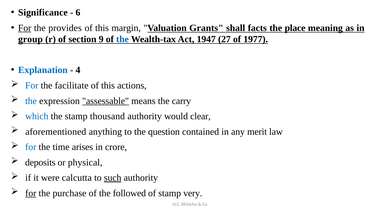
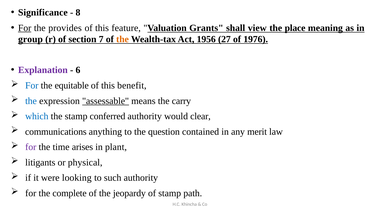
6: 6 -> 8 (78, 13)
margin: margin -> feature (126, 28)
facts: facts -> view (257, 28)
9: 9 -> 7 (101, 39)
the colour: blue -> orange (122, 39)
1947: 1947 -> 1956 (206, 39)
1977: 1977 -> 1976 (256, 39)
Explanation colour: blue -> purple (43, 70)
4: 4 -> 6 (78, 70)
facilitate: facilitate -> equitable (72, 85)
actions: actions -> benefit (132, 85)
thousand: thousand -> conferred (108, 116)
aforementioned: aforementioned -> communications (56, 131)
for colour: blue -> purple (31, 147)
crore: crore -> plant (116, 147)
deposits: deposits -> litigants (40, 162)
calcutta: calcutta -> looking (77, 178)
such underline: present -> none (113, 178)
for underline: present -> none (31, 193)
purchase: purchase -> complete (70, 193)
followed: followed -> jeopardy (129, 193)
very: very -> path (193, 193)
